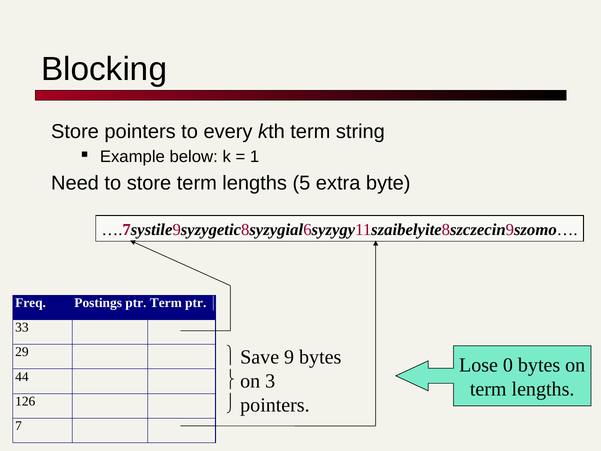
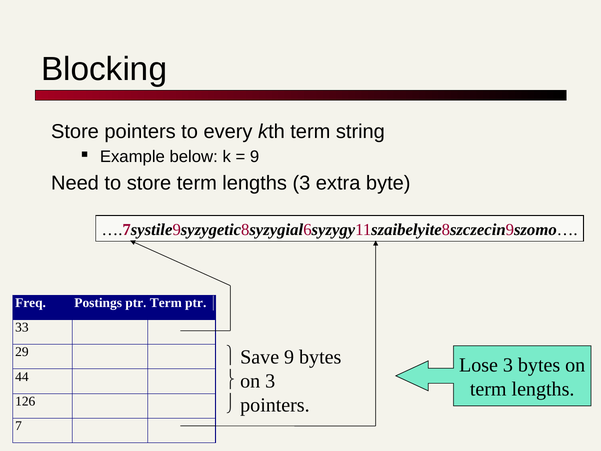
1: 1 -> 9 (255, 157)
lengths 5: 5 -> 3 (301, 183)
Lose 0: 0 -> 3 (508, 365)
